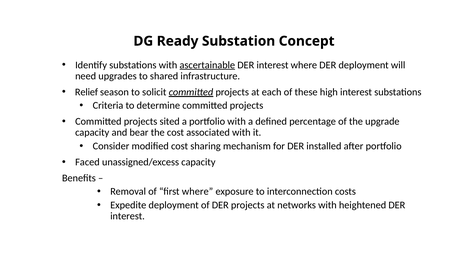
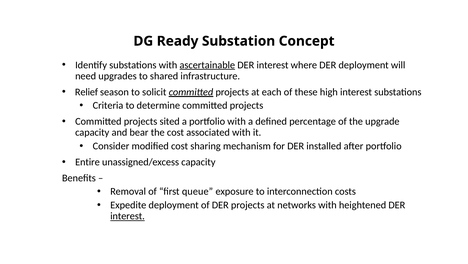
Faced: Faced -> Entire (87, 162)
first where: where -> queue (197, 191)
interest underline: none -> present (128, 216)
